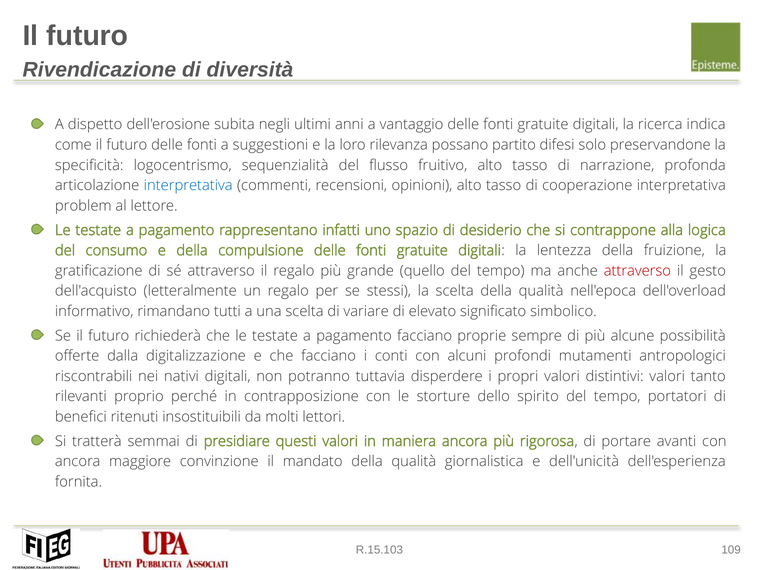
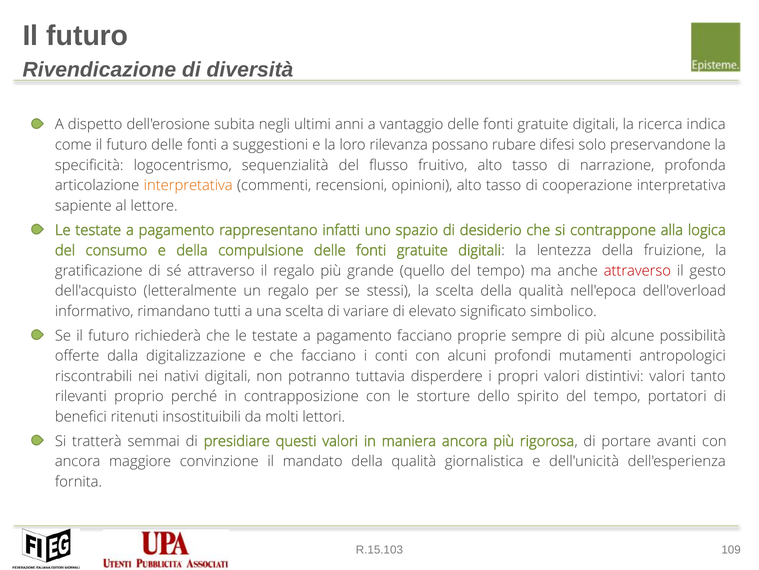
partito: partito -> rubare (514, 145)
interpretativa colour: blue -> orange (188, 185)
problem: problem -> sapiente (83, 205)
